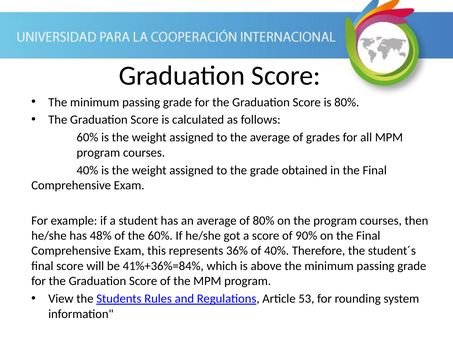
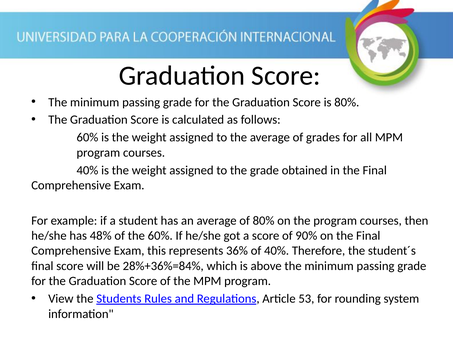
41%+36%=84%: 41%+36%=84% -> 28%+36%=84% (163, 266)
